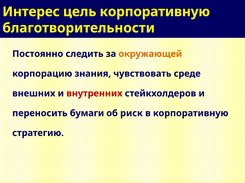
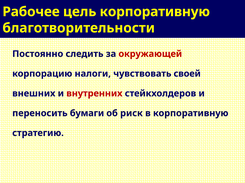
Интерес: Интерес -> Рабочее (31, 12)
окружающей colour: orange -> red (150, 54)
знания: знания -> налоги (93, 74)
среде: среде -> своей (187, 74)
